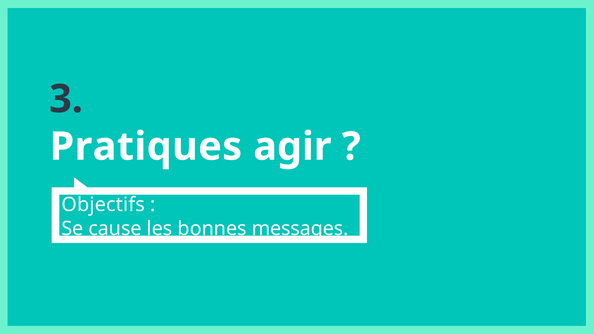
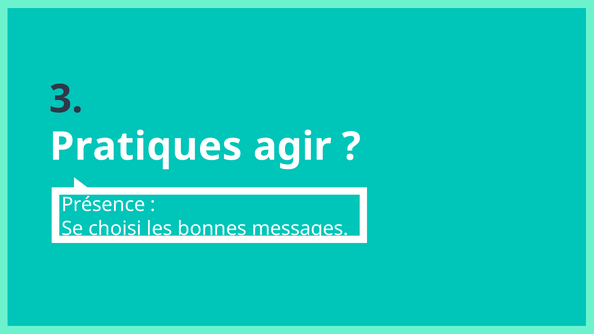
Objectifs: Objectifs -> Présence (103, 205)
cause: cause -> choisi (115, 229)
